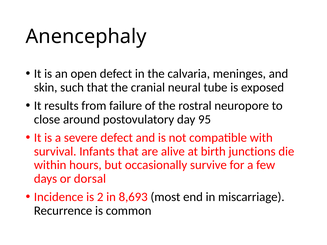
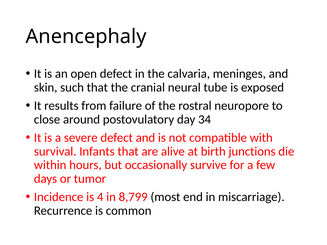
95: 95 -> 34 (205, 119)
dorsal: dorsal -> tumor (90, 179)
2: 2 -> 4 (100, 197)
8,693: 8,693 -> 8,799 (133, 197)
